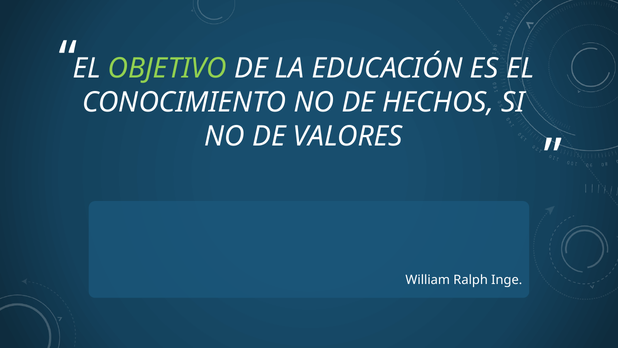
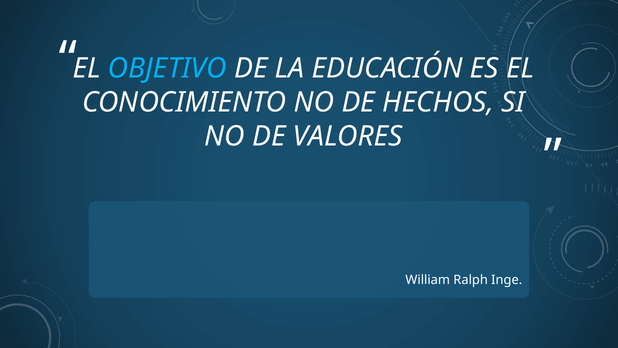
OBJETIVO colour: light green -> light blue (167, 68)
